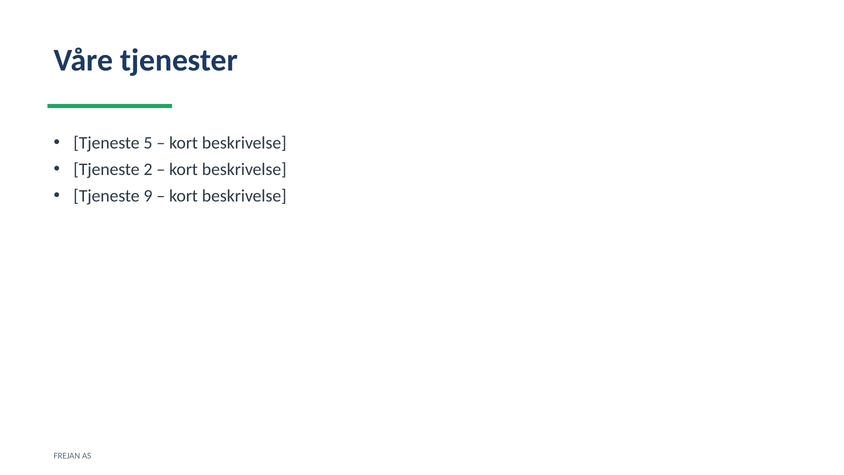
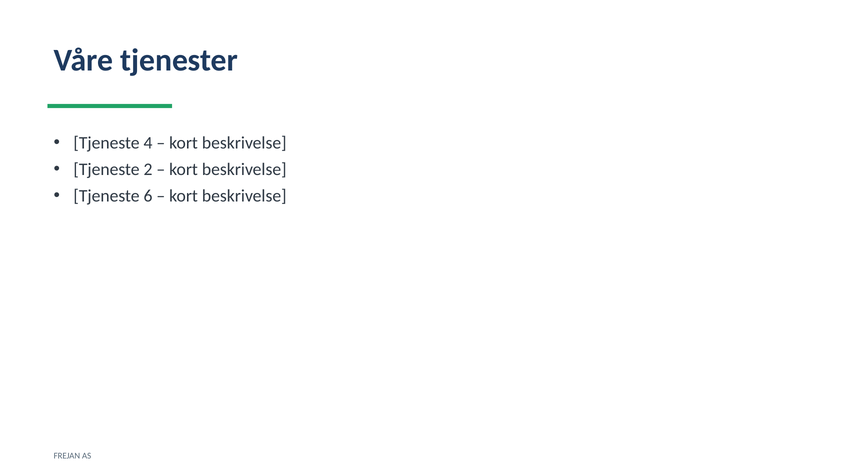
5: 5 -> 4 (148, 143)
9: 9 -> 6 (148, 196)
